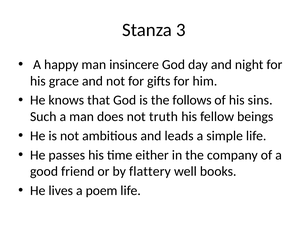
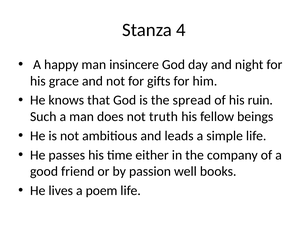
3: 3 -> 4 (181, 30)
follows: follows -> spread (192, 100)
sins: sins -> ruin (260, 100)
flattery: flattery -> passion (150, 171)
